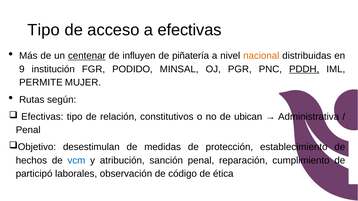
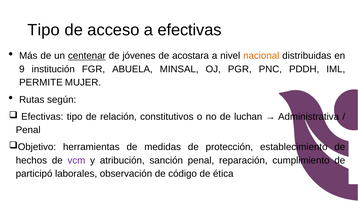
influyen: influyen -> jóvenes (139, 56)
piñatería: piñatería -> acostara (191, 56)
PODIDO: PODIDO -> ABUELA (132, 69)
PDDH underline: present -> none (304, 69)
ubican: ubican -> luchan (248, 117)
desestimulan: desestimulan -> herramientas (91, 147)
vcm colour: blue -> purple (76, 161)
